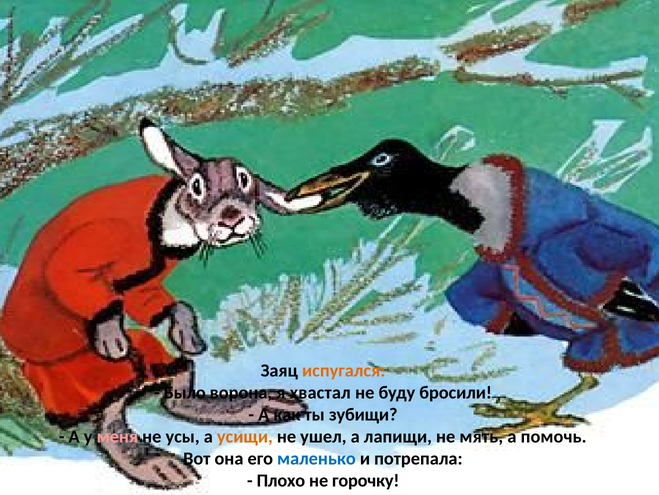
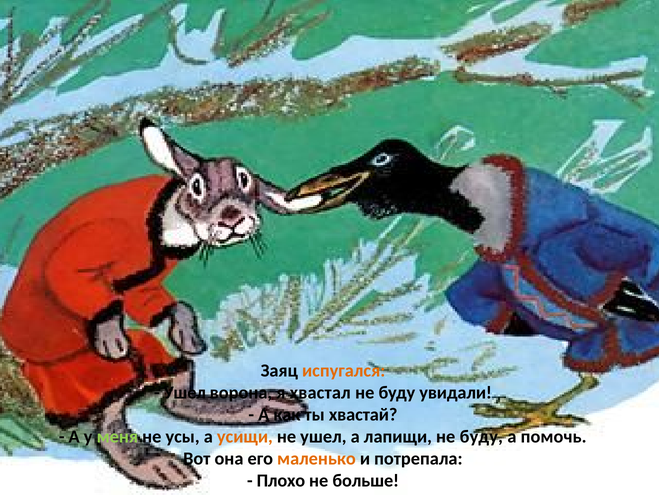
Было: Было -> Ушел (185, 392)
бросили: бросили -> увидали (456, 392)
зyбищи: зyбищи -> хвастай (363, 414)
меня colour: pink -> light green (117, 436)
лaпищи не мять: мять -> буду (481, 436)
маленько colour: blue -> orange (316, 458)
горочку: горочку -> больше (366, 480)
